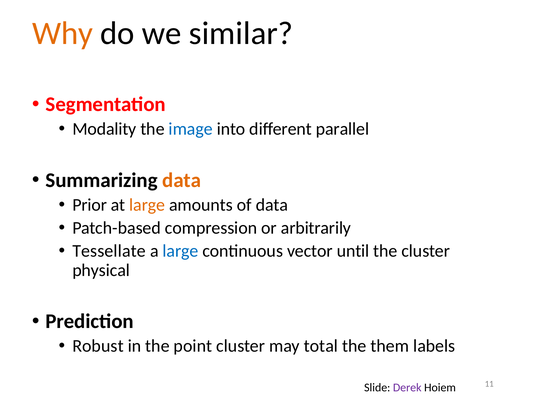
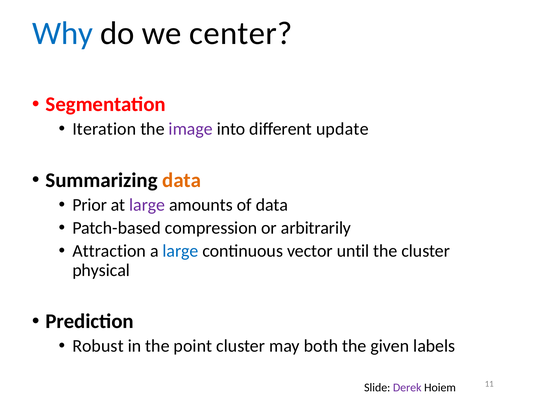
Why colour: orange -> blue (63, 33)
similar: similar -> center (241, 33)
Modality: Modality -> Iteration (104, 129)
image colour: blue -> purple (191, 129)
parallel: parallel -> update (342, 129)
large colour: orange -> purple (147, 205)
Tessellate: Tessellate -> Attraction (109, 251)
total: total -> both (321, 346)
them: them -> given (390, 346)
